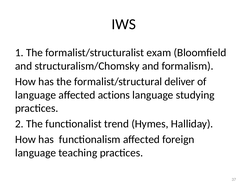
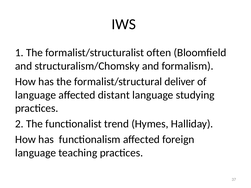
exam: exam -> often (159, 53)
actions: actions -> distant (114, 95)
